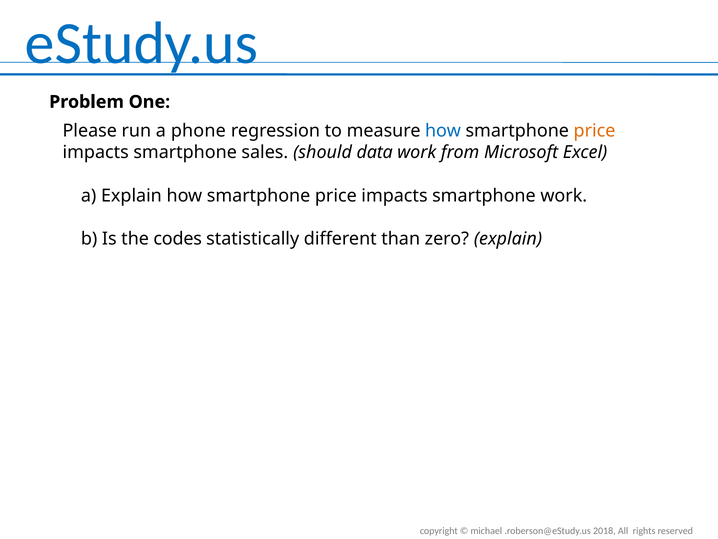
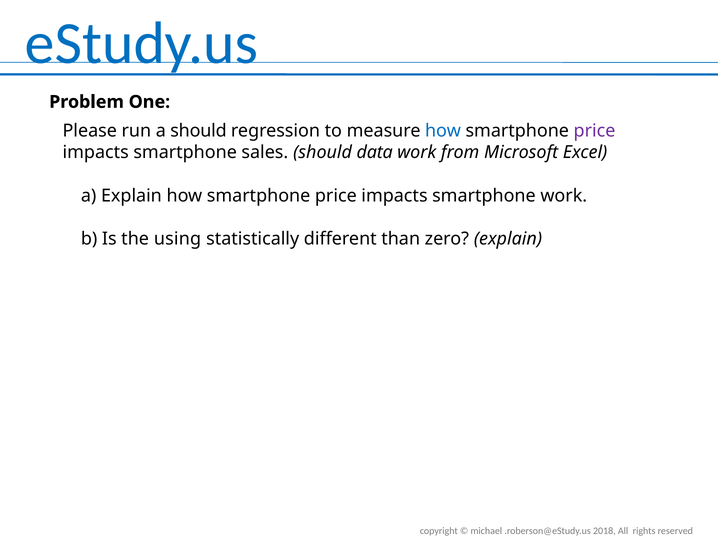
a phone: phone -> should (199, 131)
price colour: orange -> purple (595, 131)
codes: codes -> using (177, 239)
